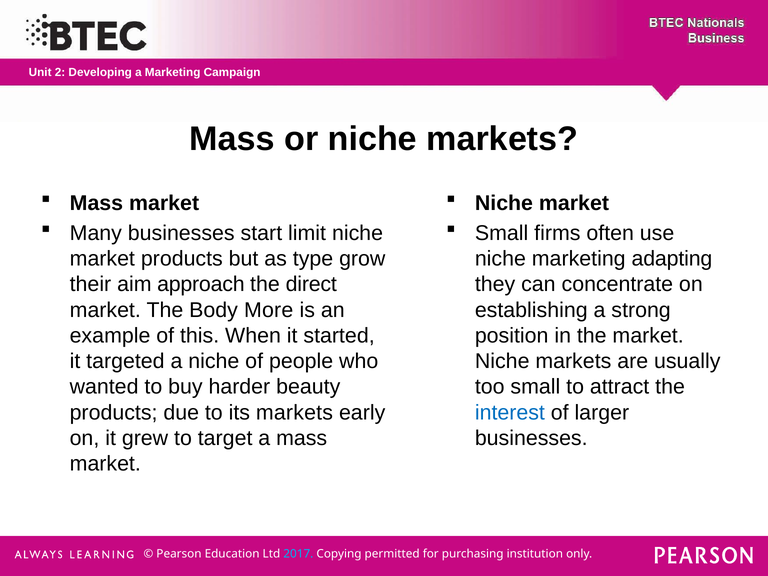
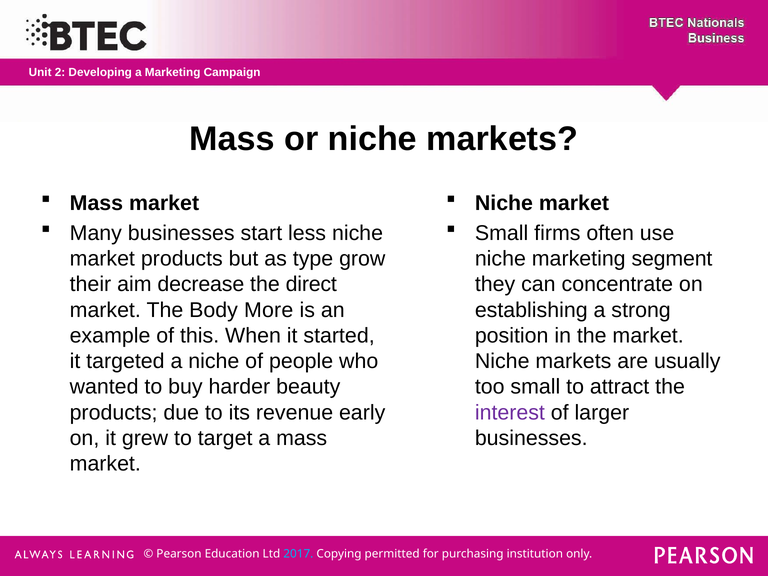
limit: limit -> less (307, 233)
adapting: adapting -> segment (672, 259)
approach: approach -> decrease (201, 284)
its markets: markets -> revenue (295, 412)
interest colour: blue -> purple (510, 412)
